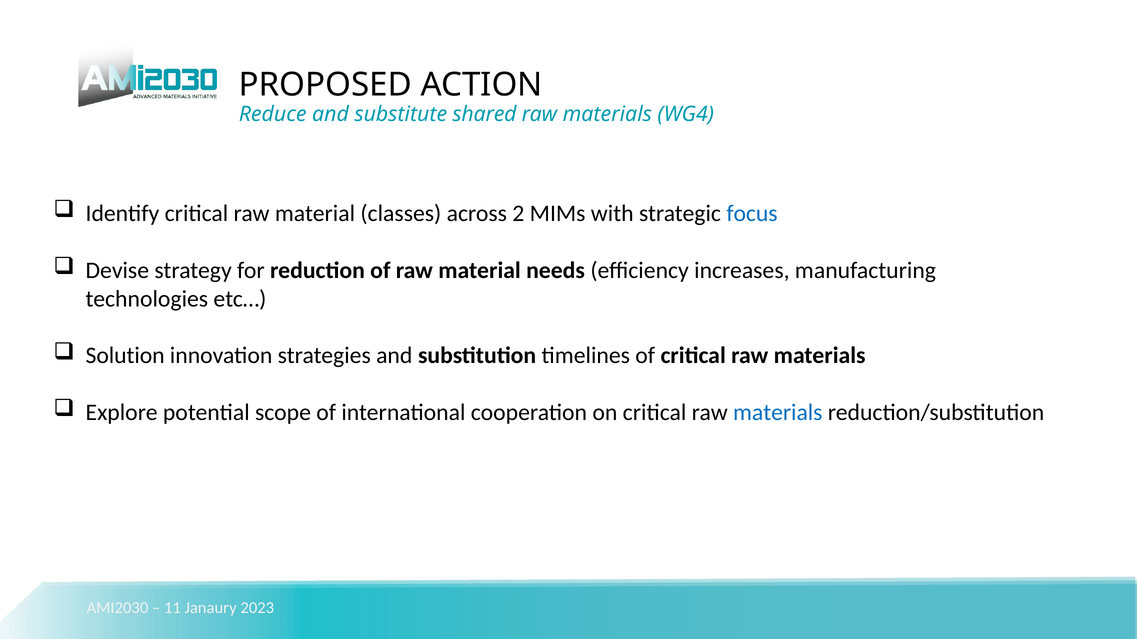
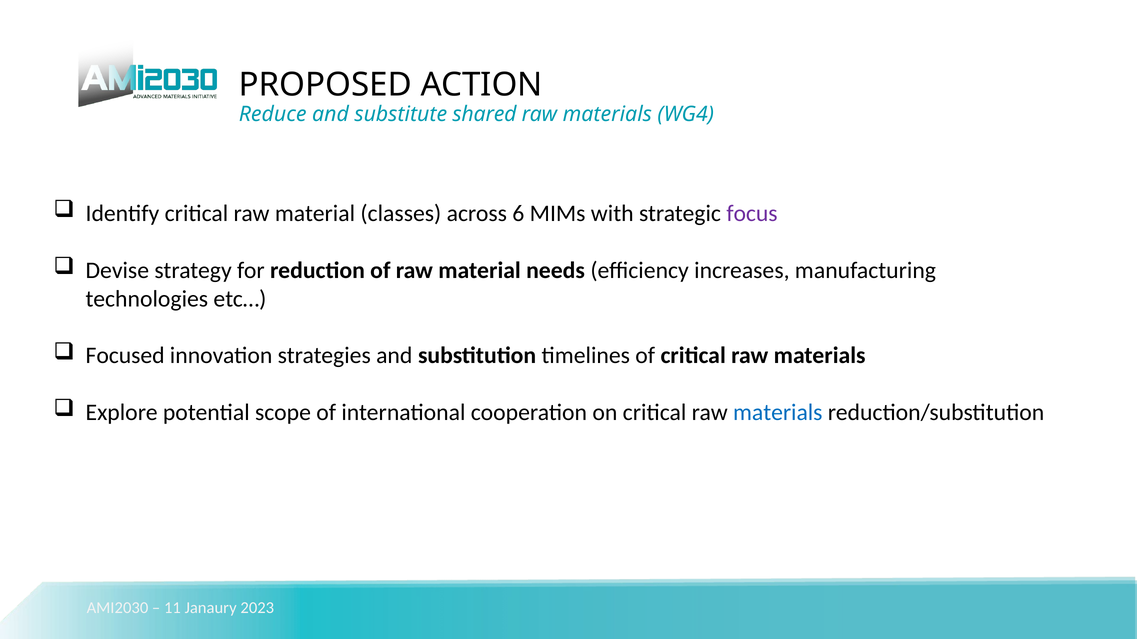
2: 2 -> 6 (518, 214)
focus colour: blue -> purple (752, 214)
Solution: Solution -> Focused (125, 356)
